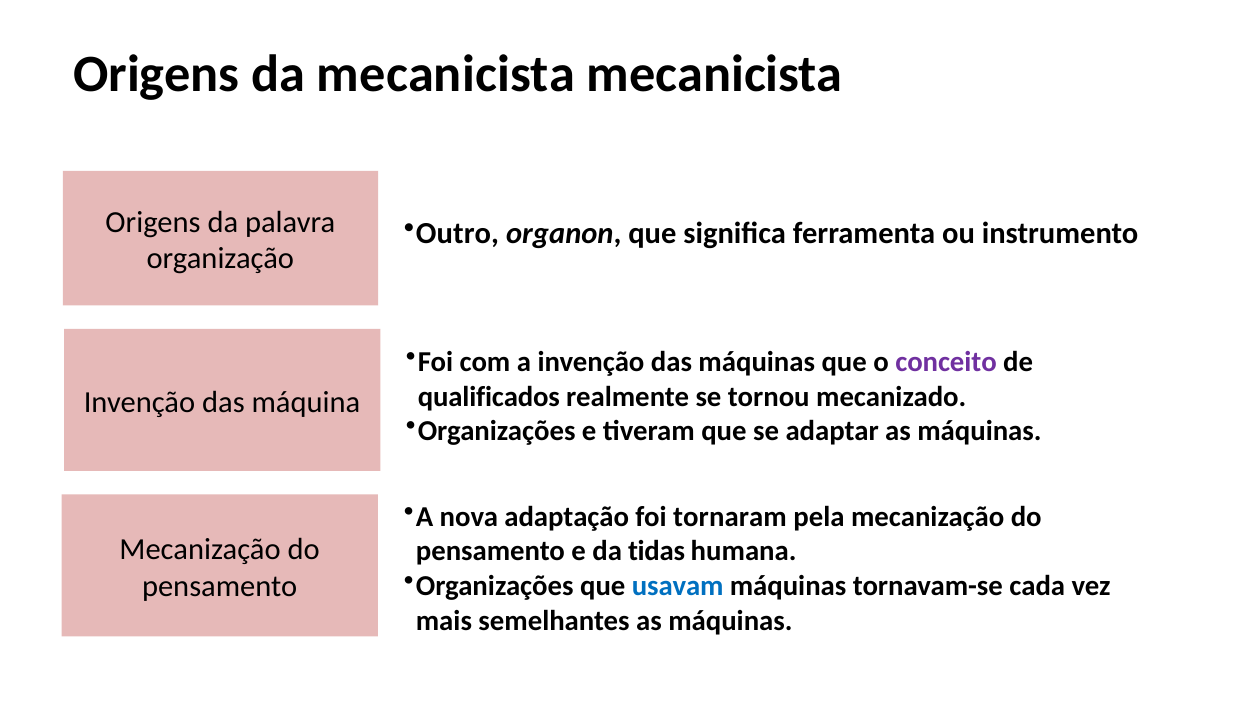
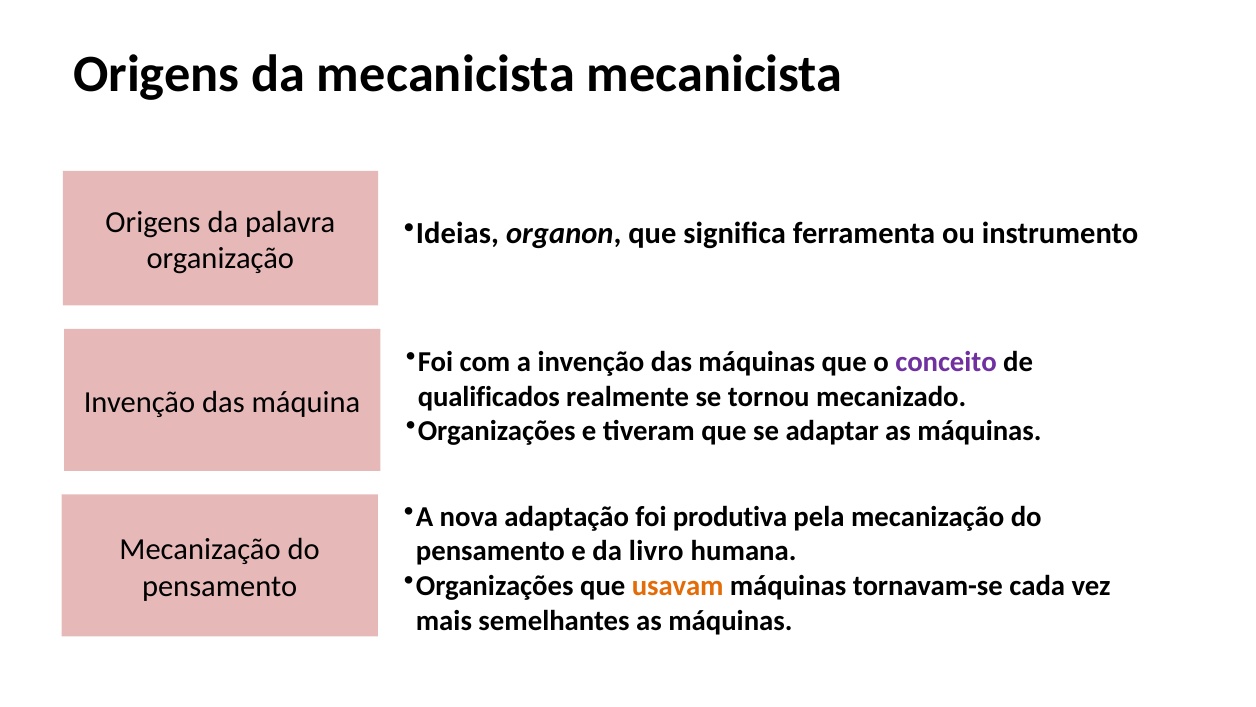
Outro: Outro -> Ideias (457, 234)
tornaram: tornaram -> produtiva (730, 516)
tidas: tidas -> livro (656, 551)
usavam colour: blue -> orange (678, 586)
